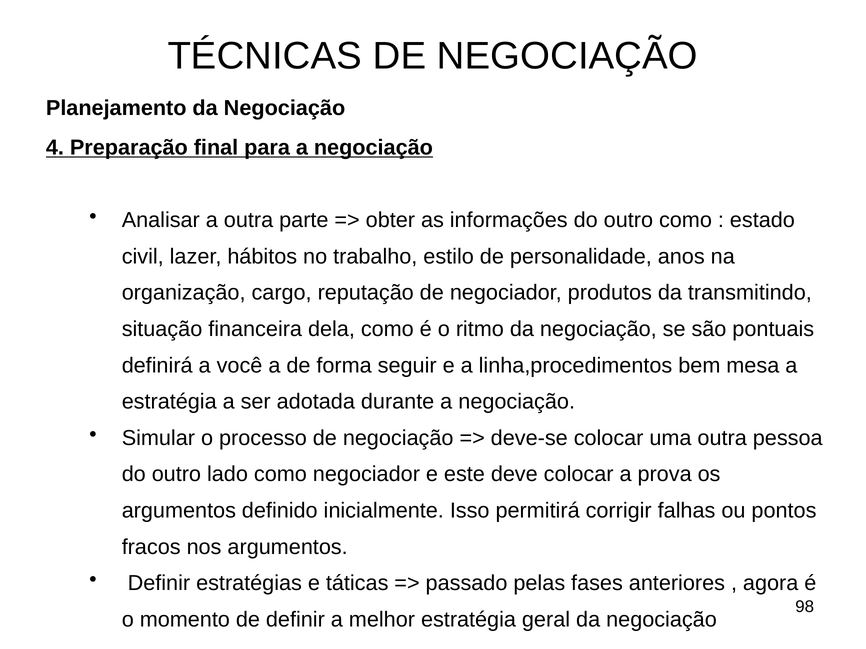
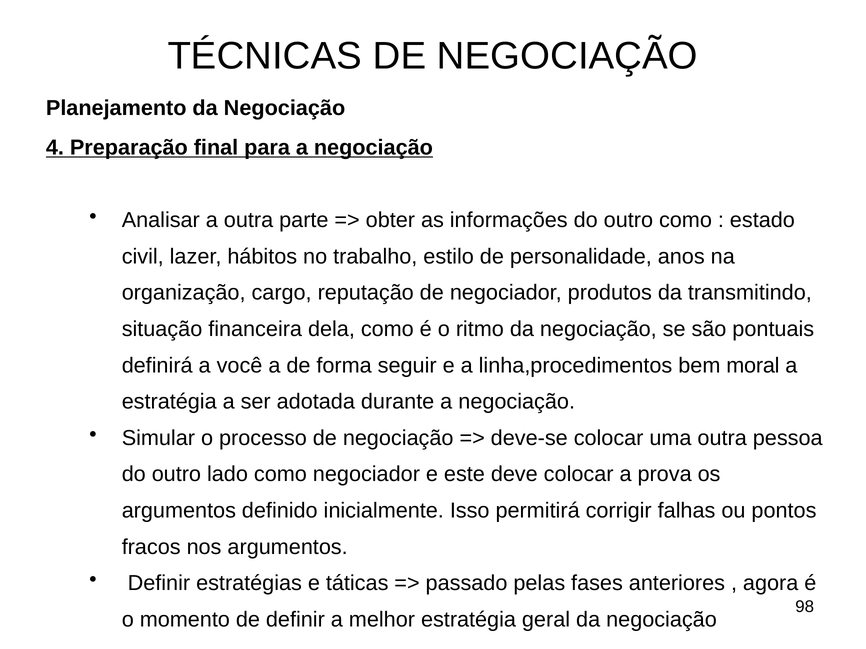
mesa: mesa -> moral (753, 366)
